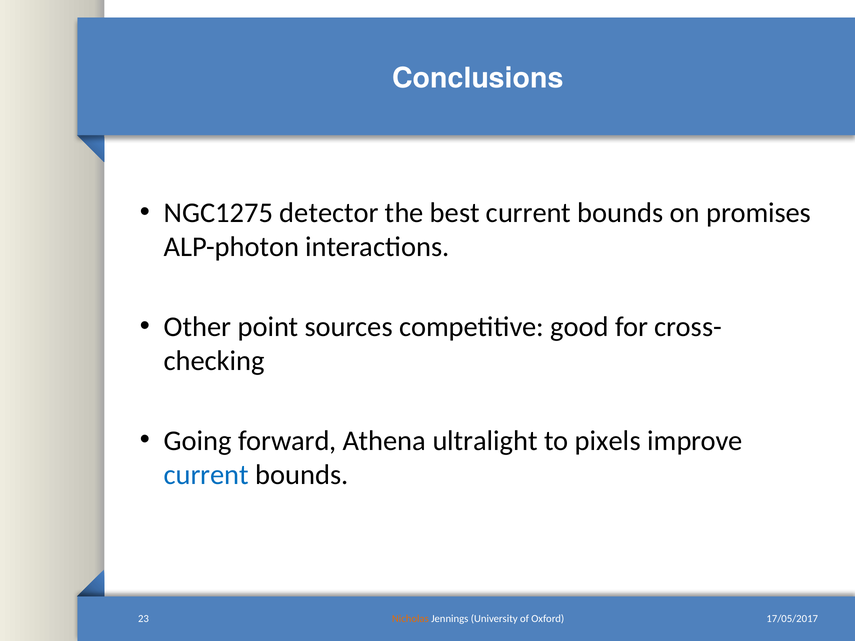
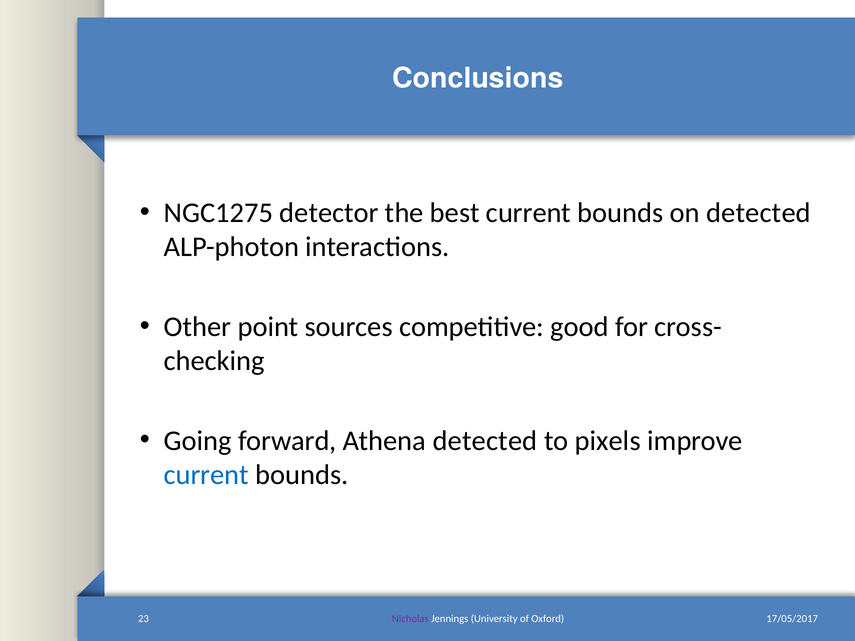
on promises: promises -> detected (758, 213)
Athena ultralight: ultralight -> detected (485, 441)
Nicholas colour: orange -> purple (410, 619)
